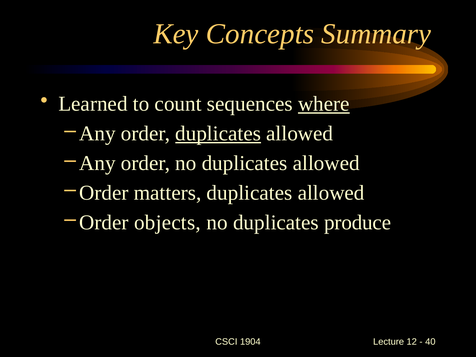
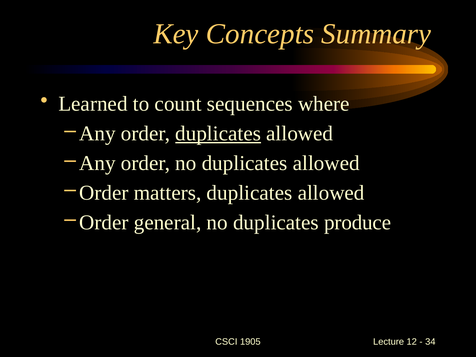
where underline: present -> none (324, 104)
objects: objects -> general (168, 222)
1904: 1904 -> 1905 (250, 342)
40: 40 -> 34 (430, 342)
